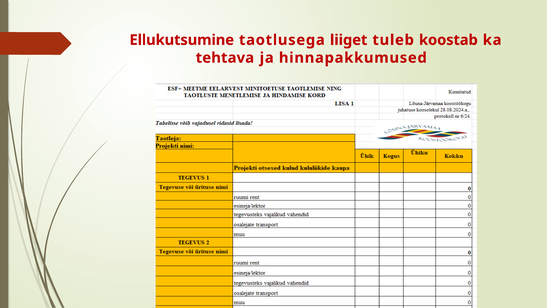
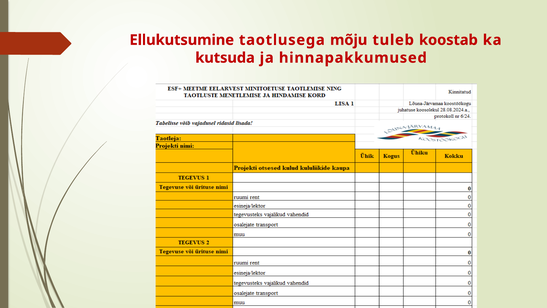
liiget: liiget -> mõju (349, 40)
tehtava: tehtava -> kutsuda (225, 58)
